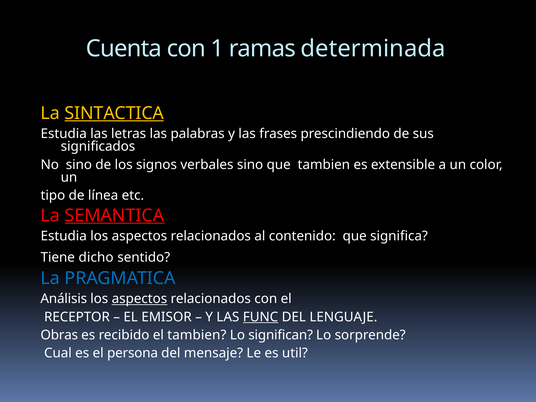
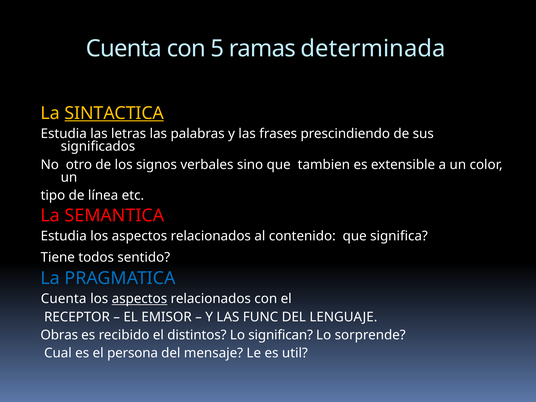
1: 1 -> 5 (217, 49)
No sino: sino -> otro (79, 165)
SEMANTICA underline: present -> none (114, 216)
dicho: dicho -> todos (96, 258)
Análisis: Análisis -> Cuenta (64, 299)
FUNC underline: present -> none (261, 317)
el tambien: tambien -> distintos (197, 335)
